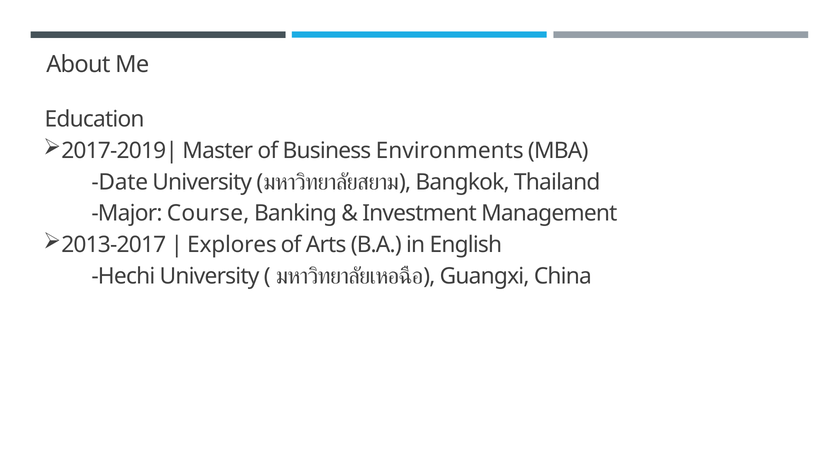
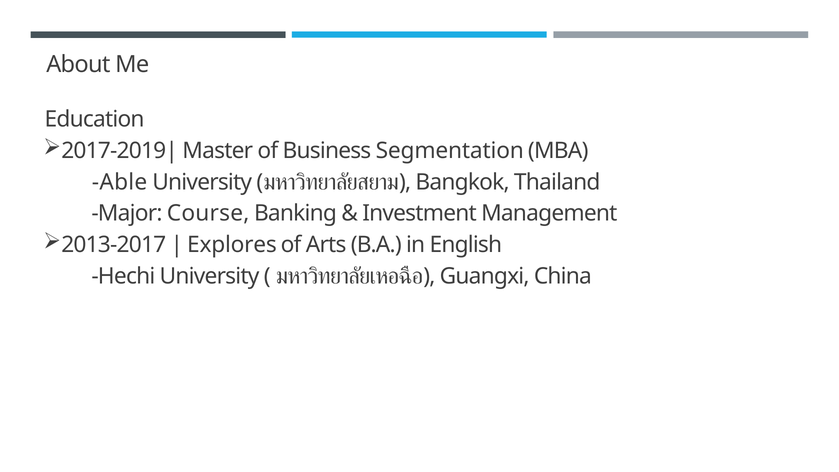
Environments: Environments -> Segmentation (450, 151)
Date: Date -> Able (120, 182)
